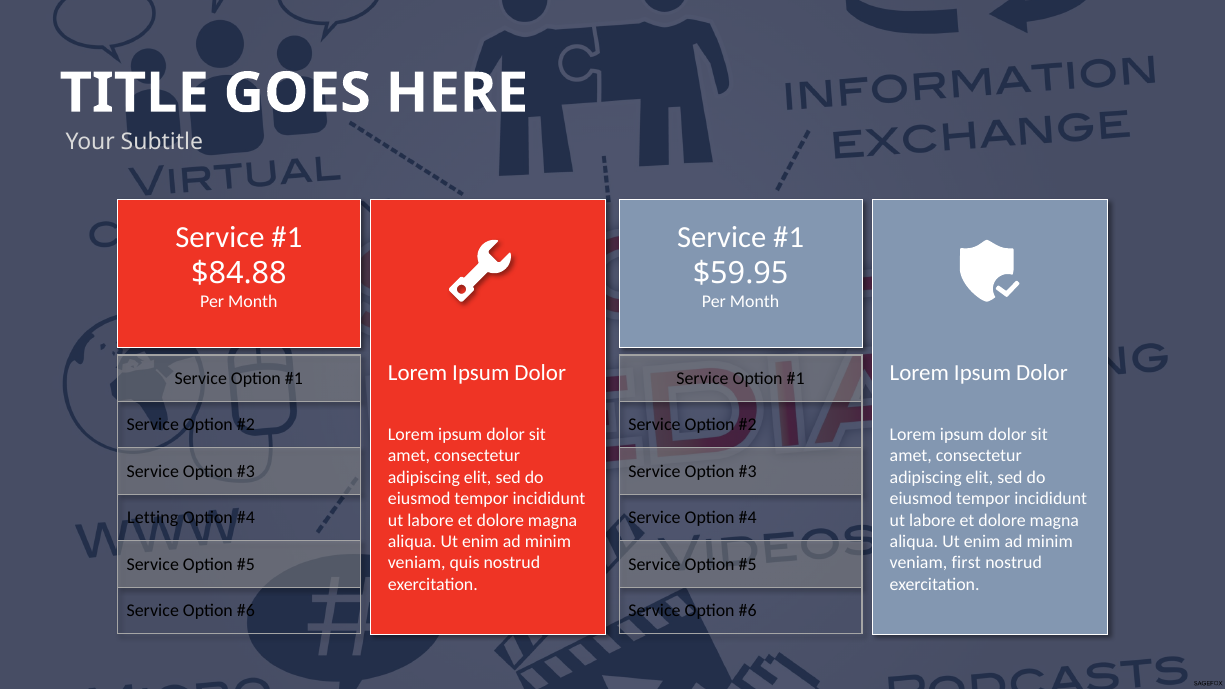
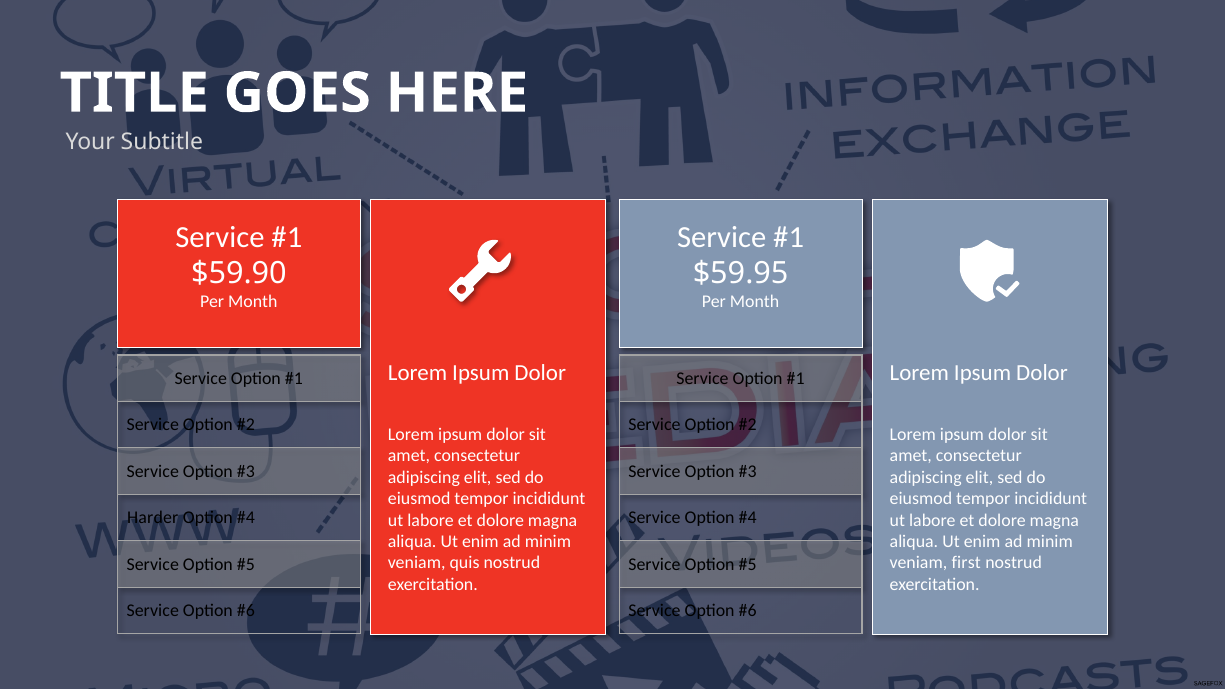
$84.88: $84.88 -> $59.90 (239, 274)
Letting: Letting -> Harder (153, 518)
